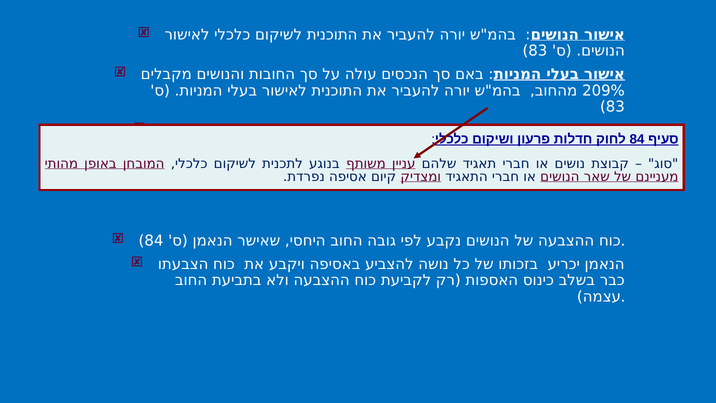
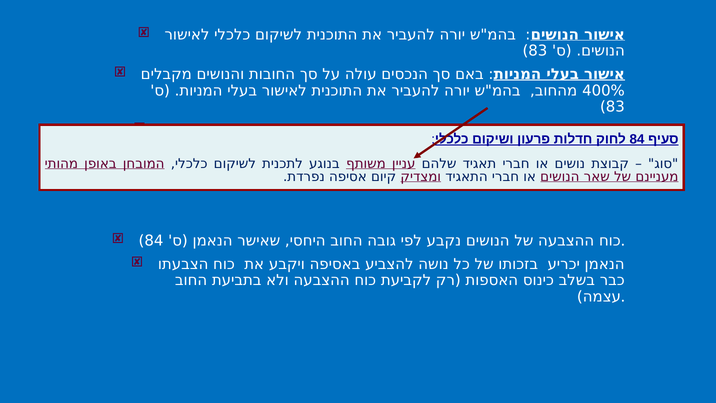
209%: 209% -> 400% (603, 91)
